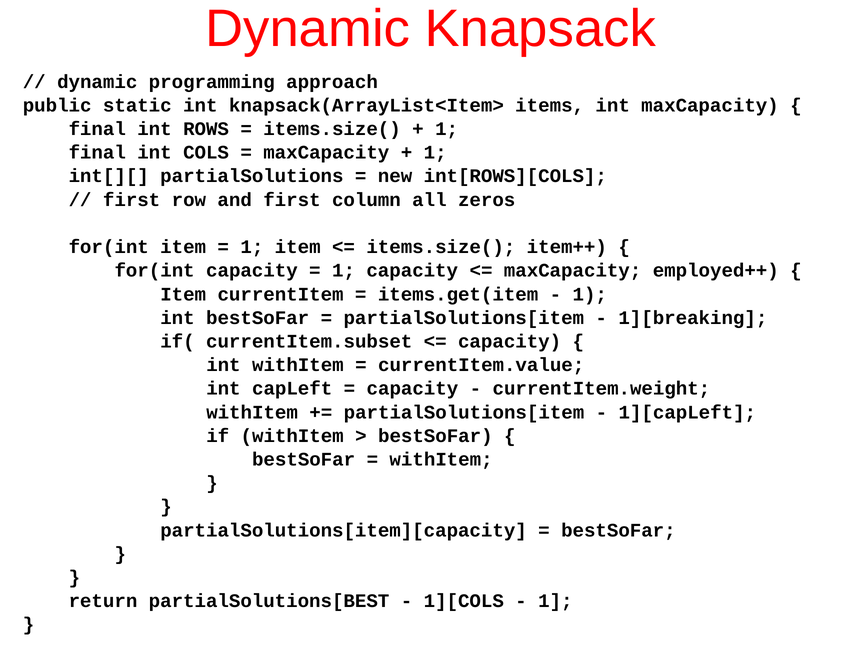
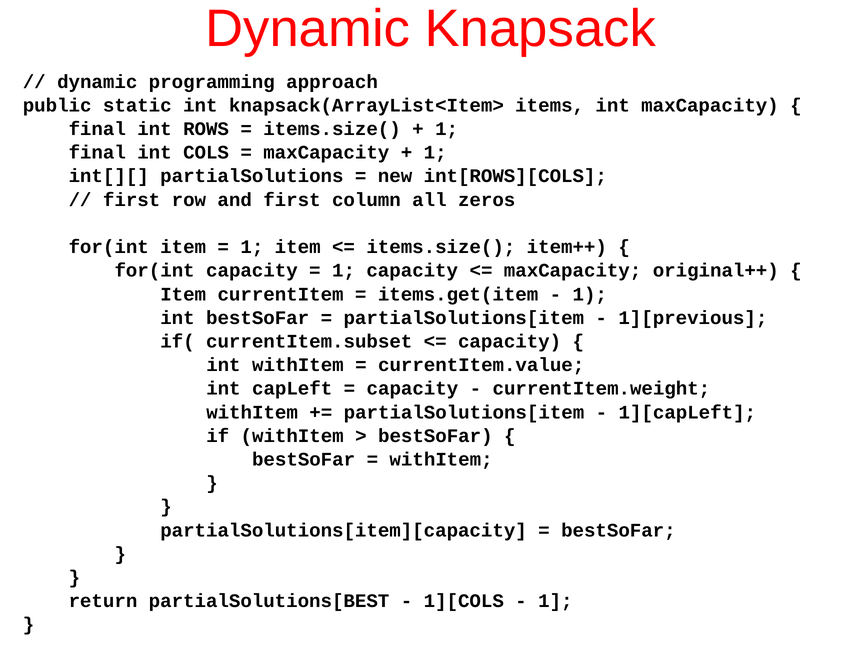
employed++: employed++ -> original++ (716, 270)
1][breaking: 1][breaking -> 1][previous (693, 318)
